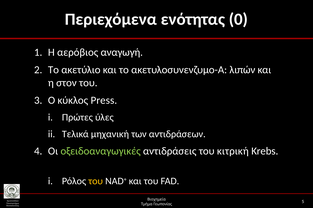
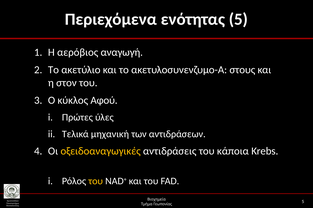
ενότητας 0: 0 -> 5 (238, 19)
λιπών: λιπών -> στους (242, 70)
Press: Press -> Αφού (104, 101)
οξειδοαναγωγικές colour: light green -> yellow (101, 152)
κιτρική: κιτρική -> κάποια (233, 152)
